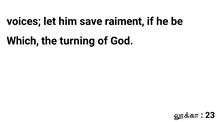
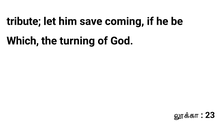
voices: voices -> tribute (24, 21)
raiment: raiment -> coming (125, 21)
